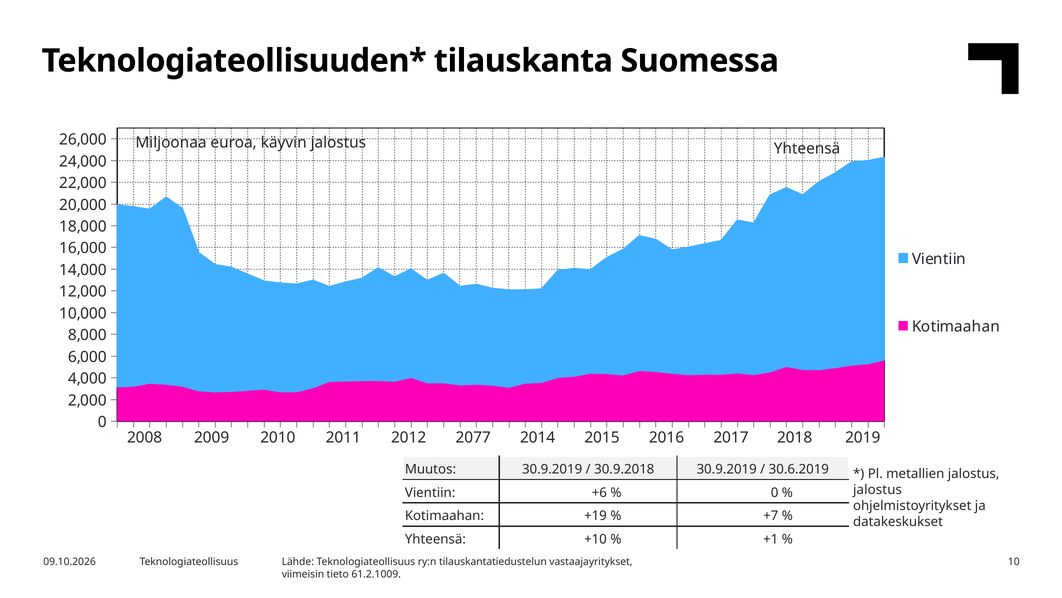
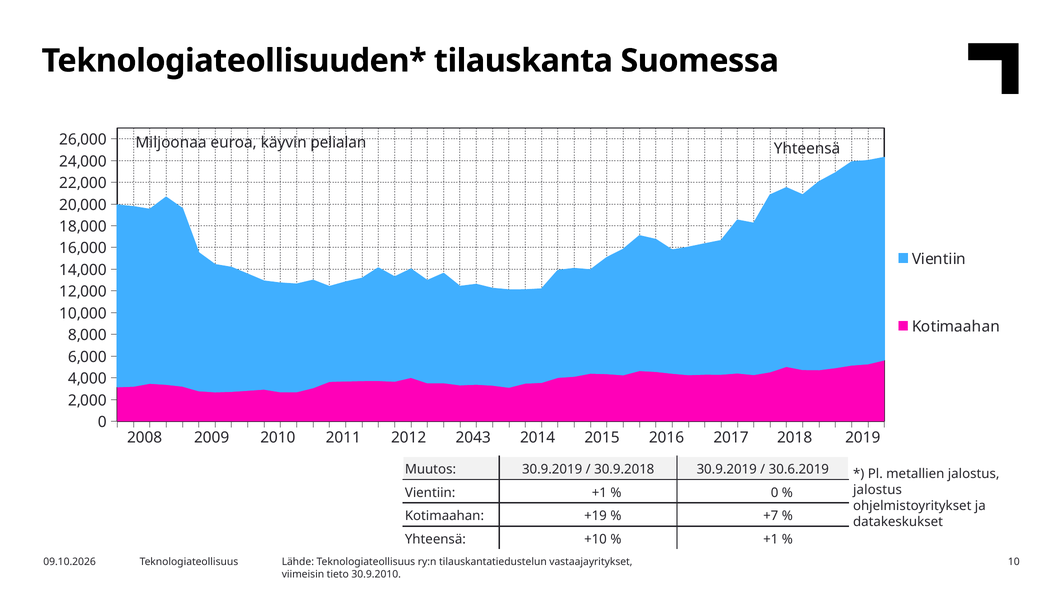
käyvin jalostus: jalostus -> pelialan (338, 142)
2077: 2077 -> 2043 (473, 437)
Vientiin +6: +6 -> +1 (599, 492)
61.2.1009: 61.2.1009 -> 30.9.2010 (376, 574)
